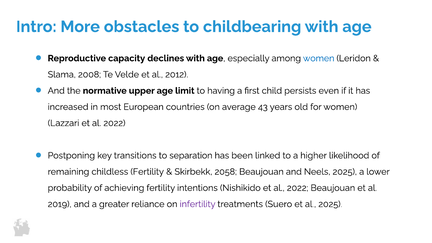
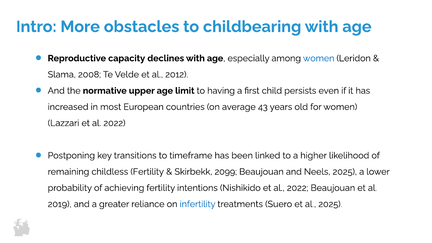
separation: separation -> timeframe (191, 156)
2058: 2058 -> 2099 (226, 172)
infertility colour: purple -> blue (198, 204)
